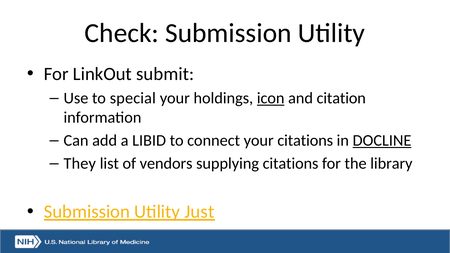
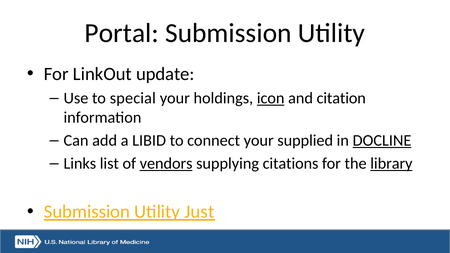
Check: Check -> Portal (122, 33)
submit: submit -> update (165, 74)
your citations: citations -> supplied (305, 141)
They: They -> Links (80, 164)
vendors underline: none -> present (166, 164)
library underline: none -> present (391, 164)
